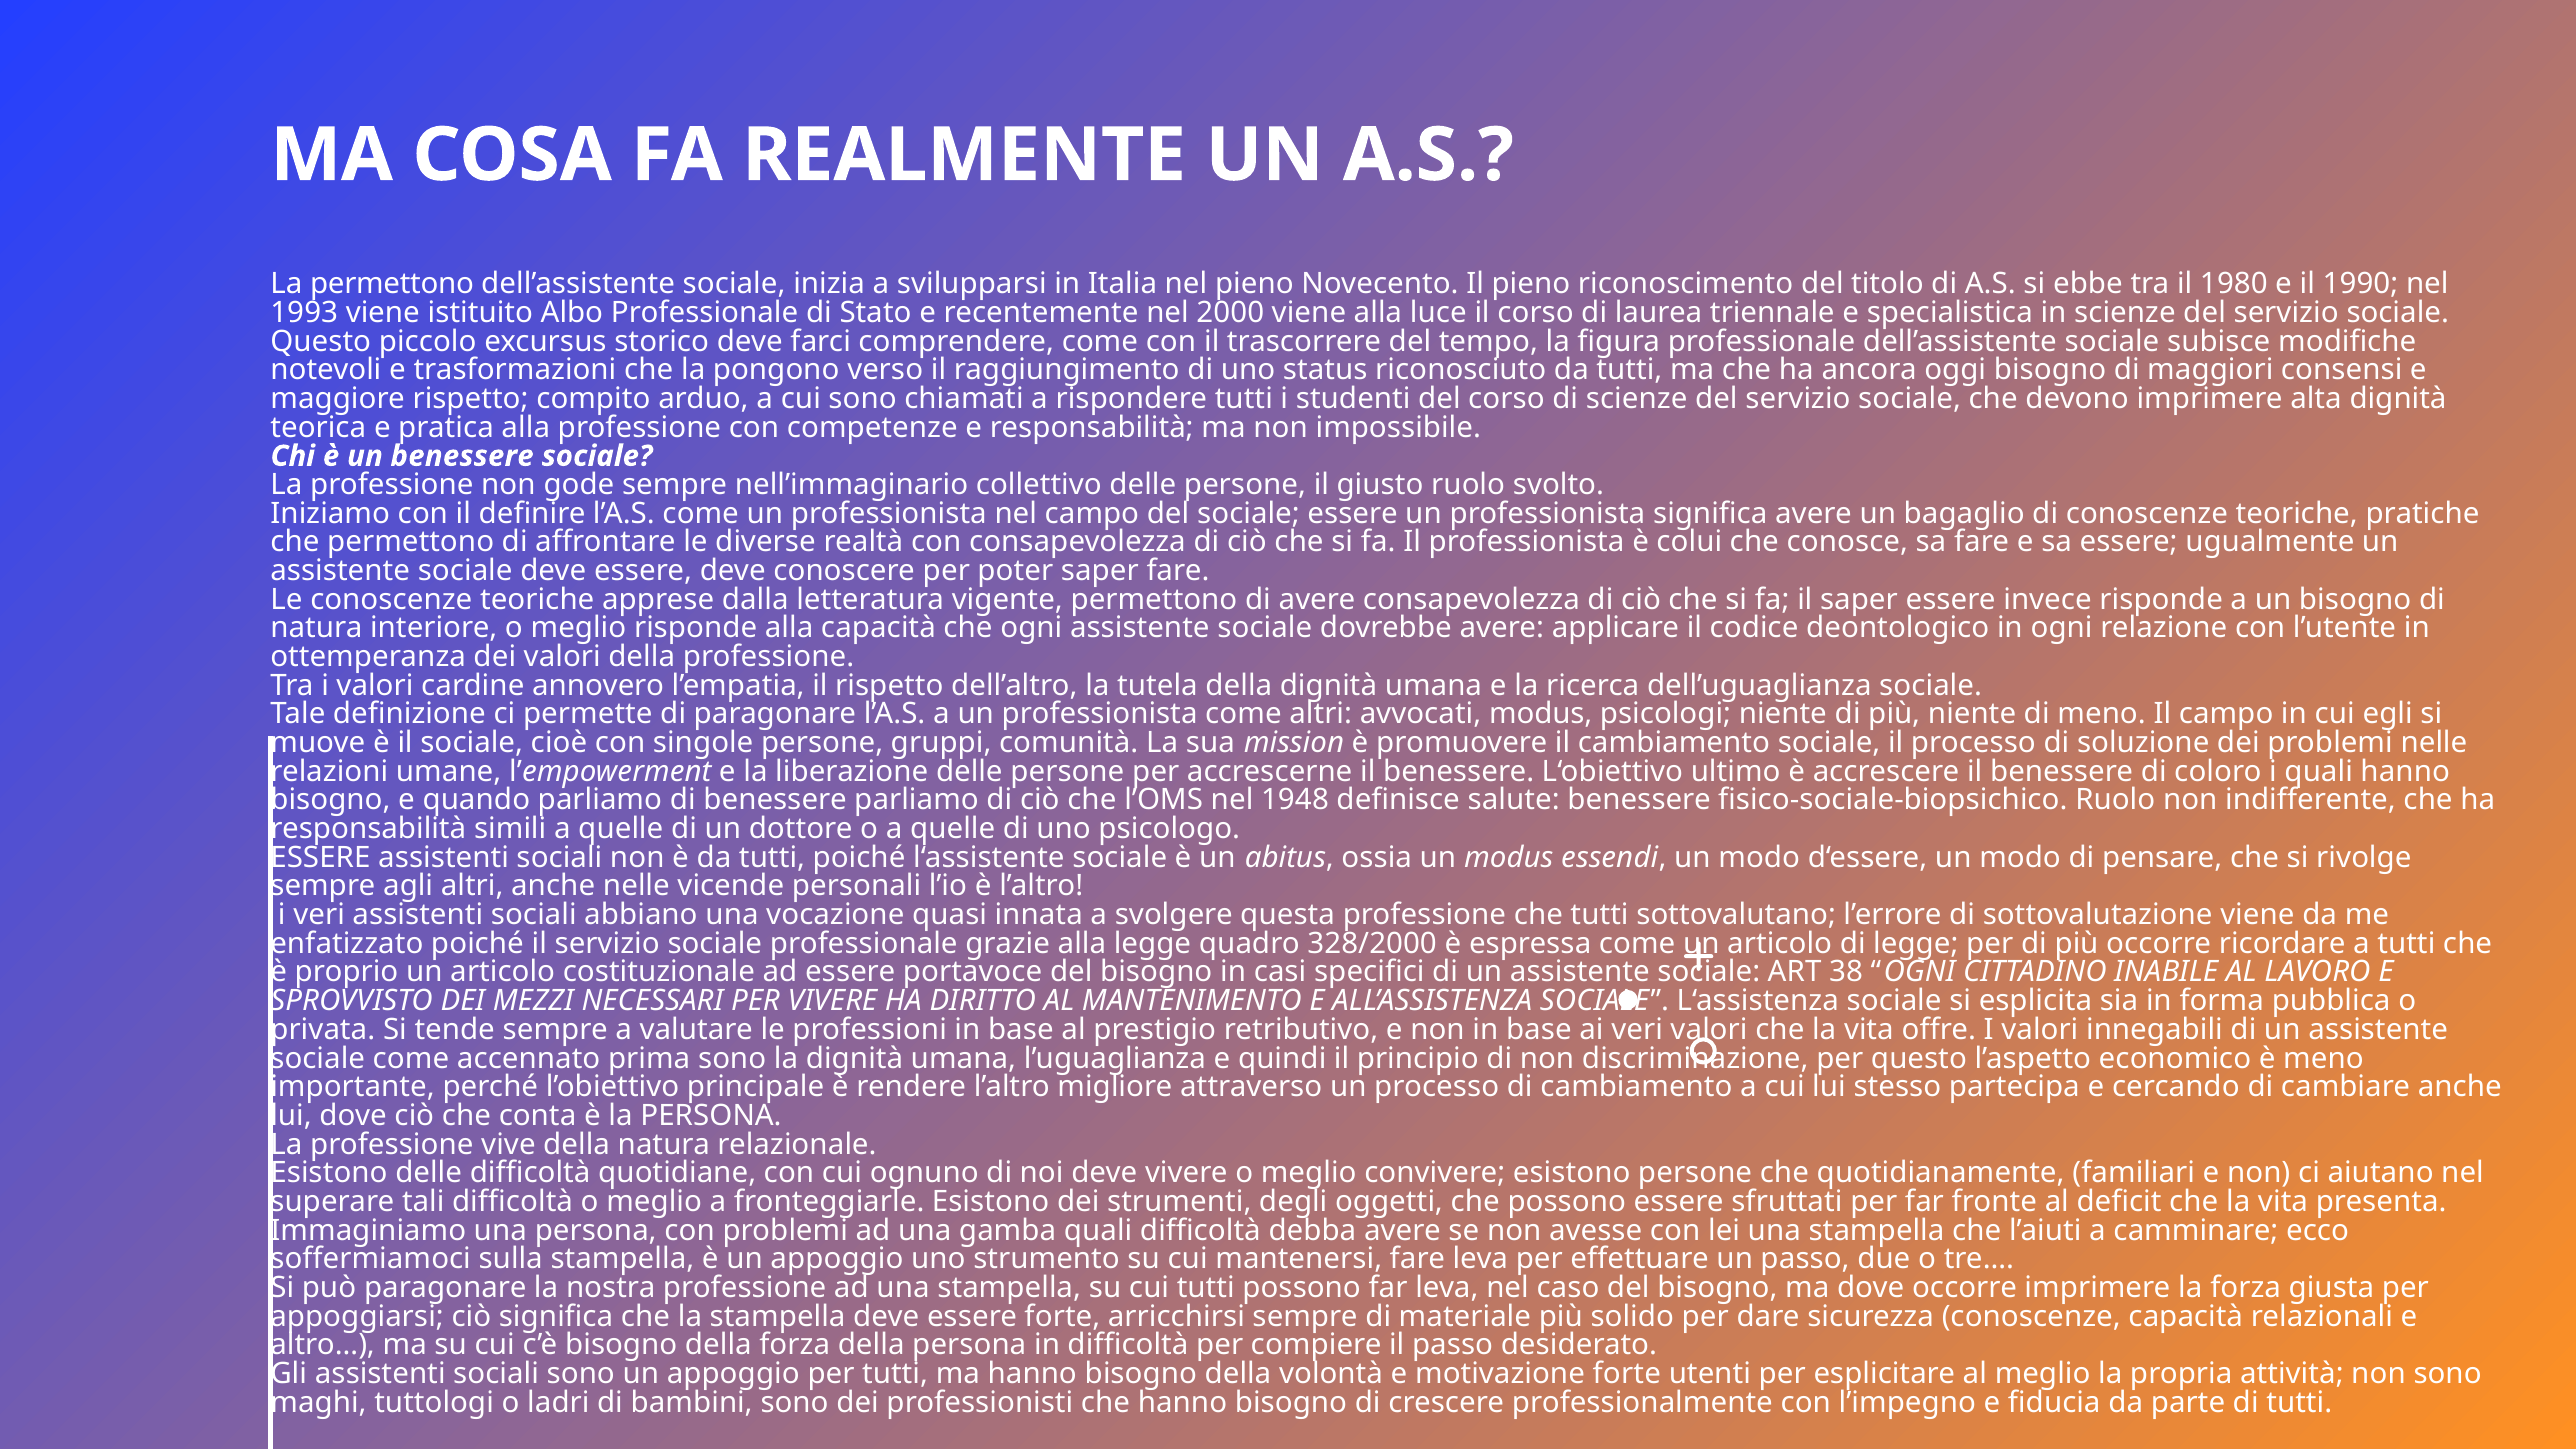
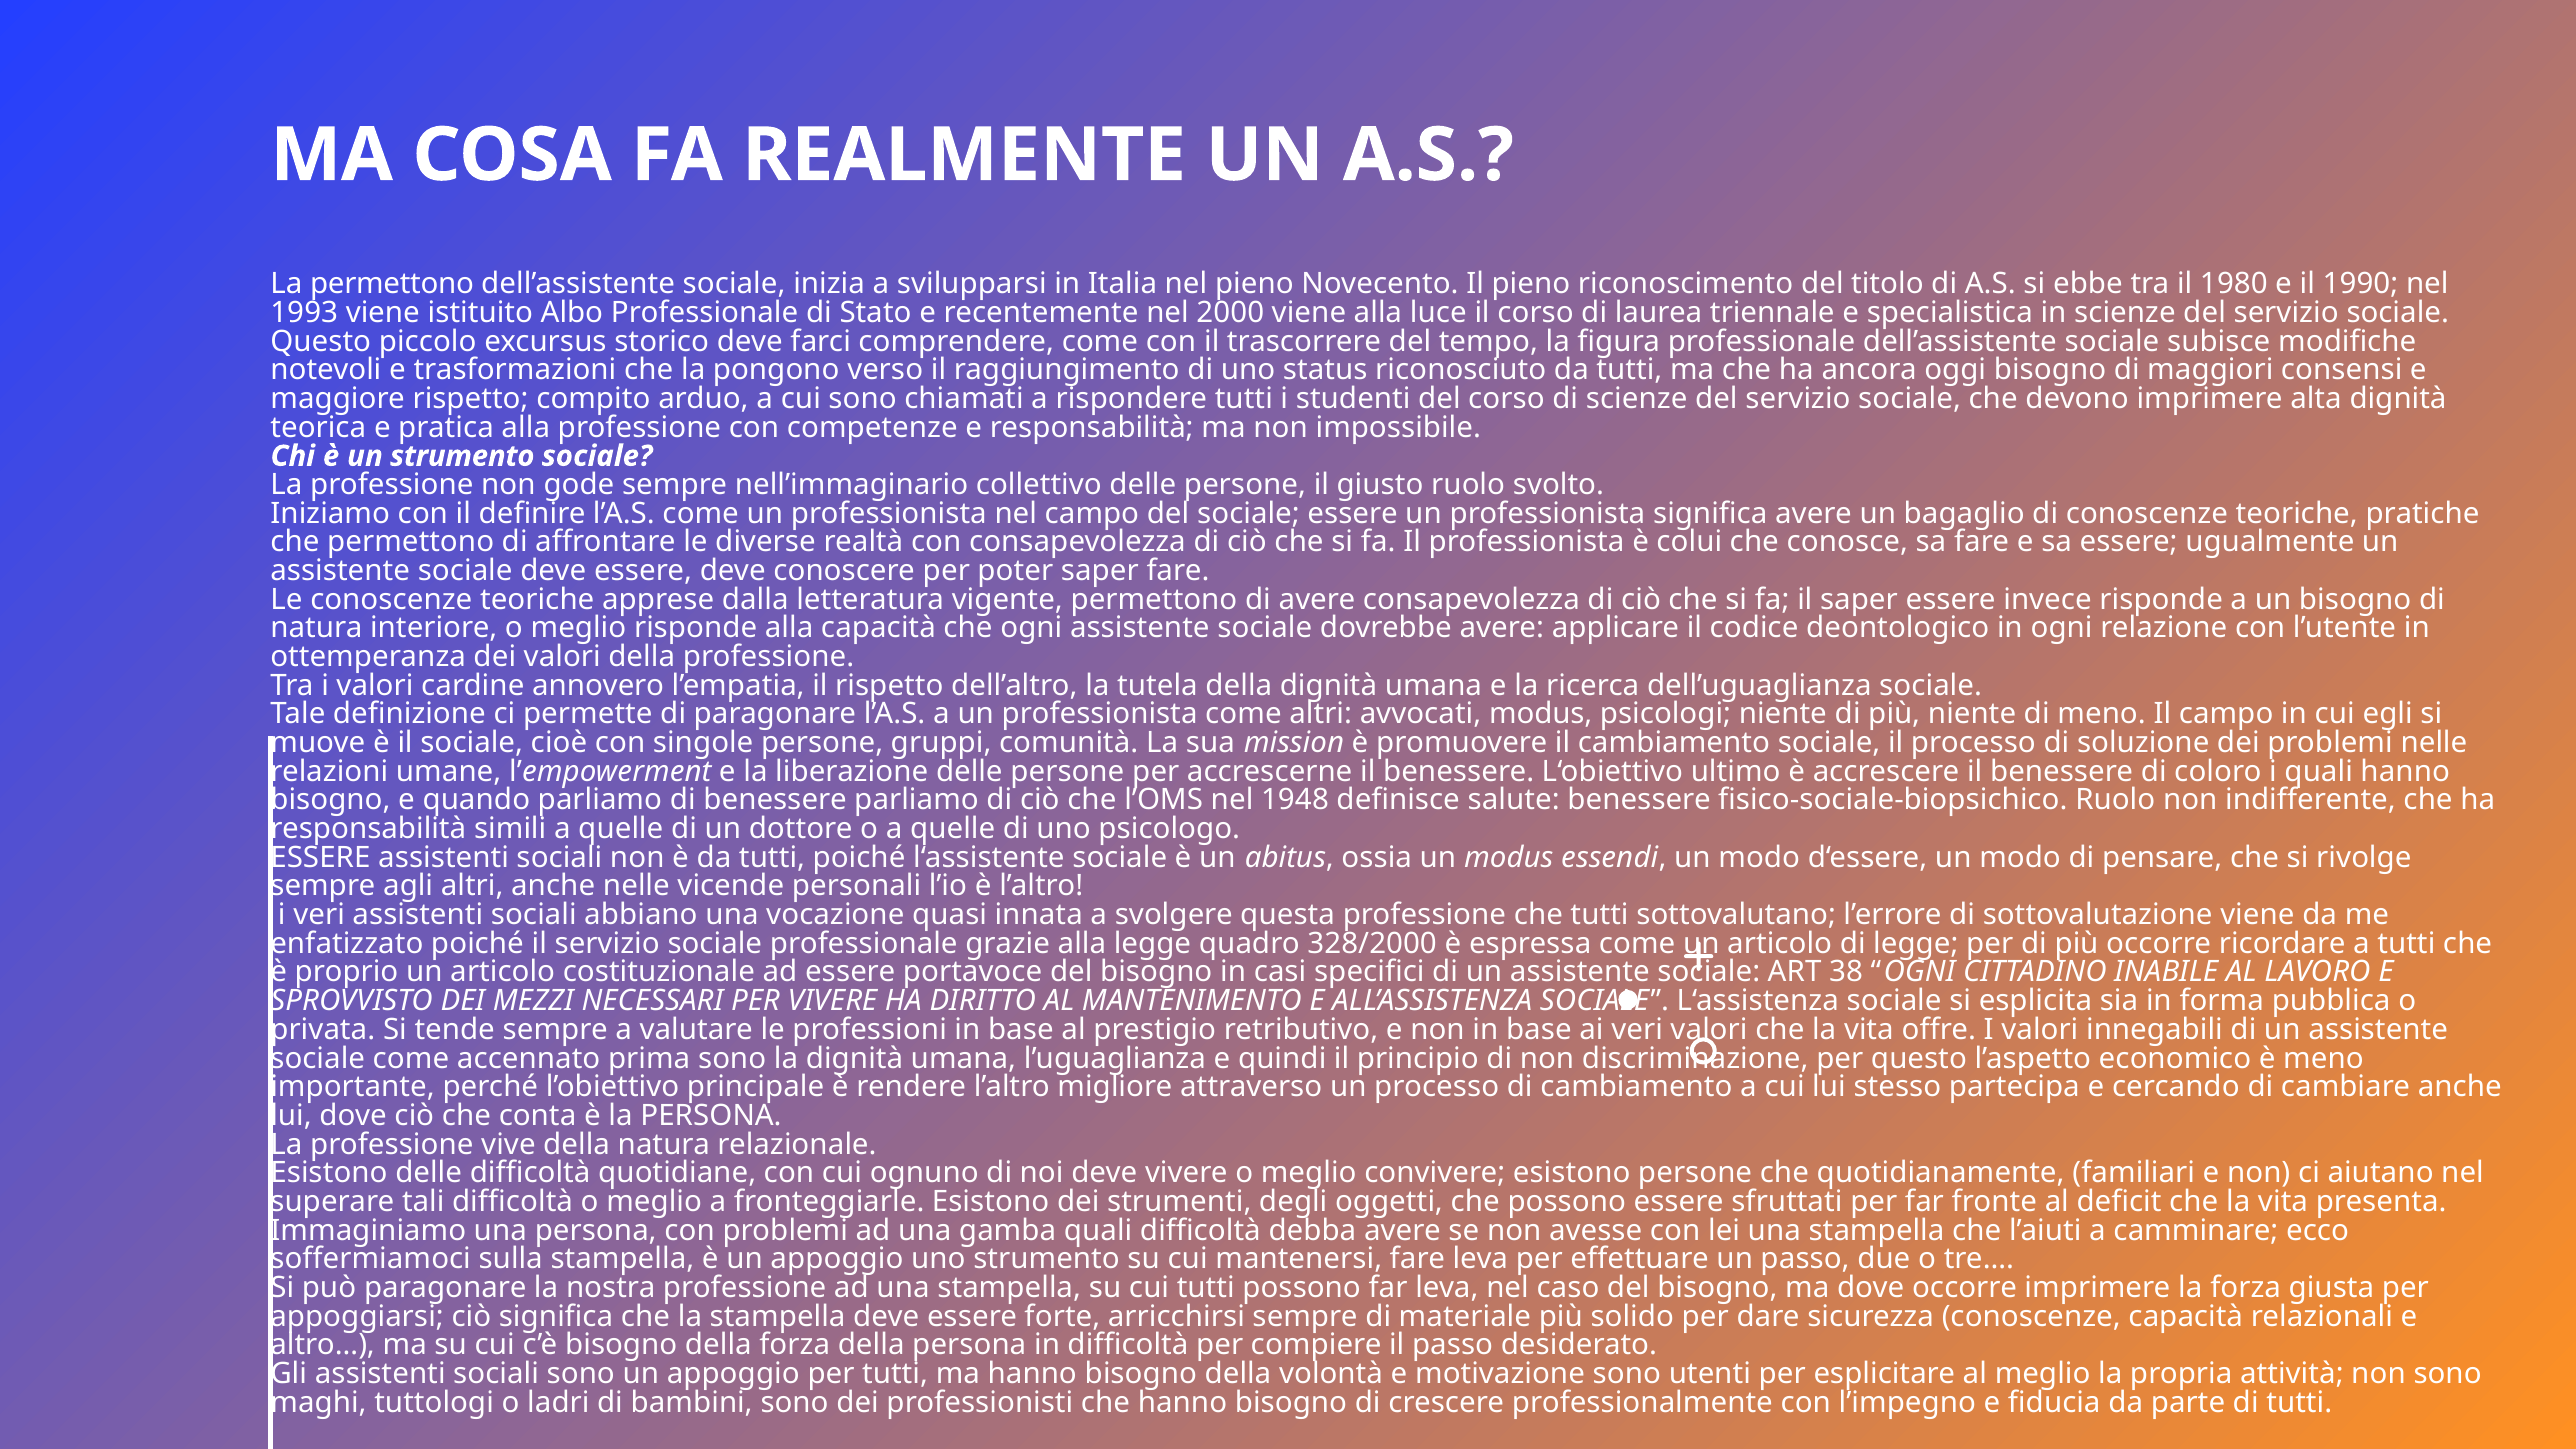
un benessere: benessere -> strumento (462, 456)
motivazione forte: forte -> sono (1627, 1374)
